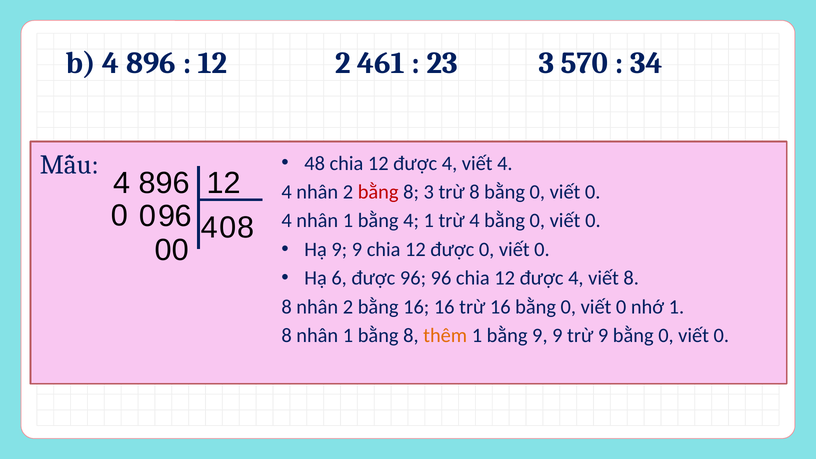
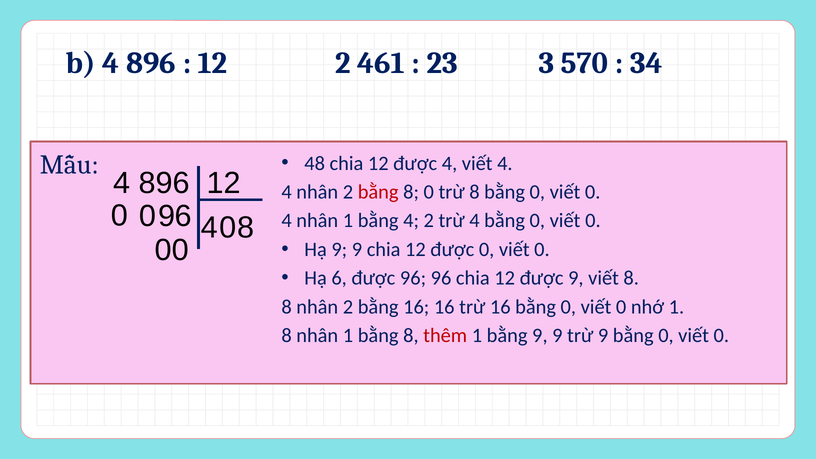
8 3: 3 -> 0 (429, 192)
4 1: 1 -> 2 (429, 221)
4: 4 -> 9 (576, 278)
thêm colour: orange -> red (445, 336)
